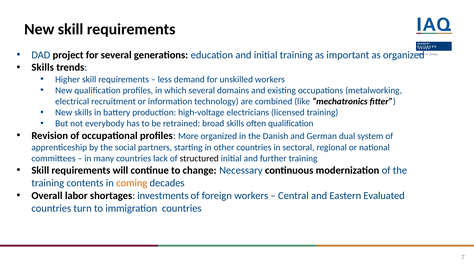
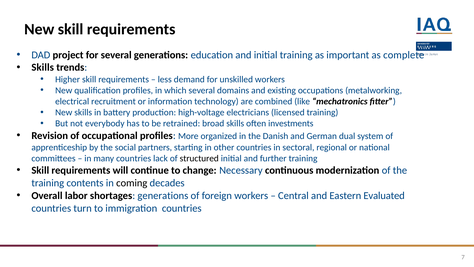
as organized: organized -> complete (404, 55)
often qualification: qualification -> investments (291, 123)
coming colour: orange -> black (132, 183)
shortages investments: investments -> generations (163, 195)
